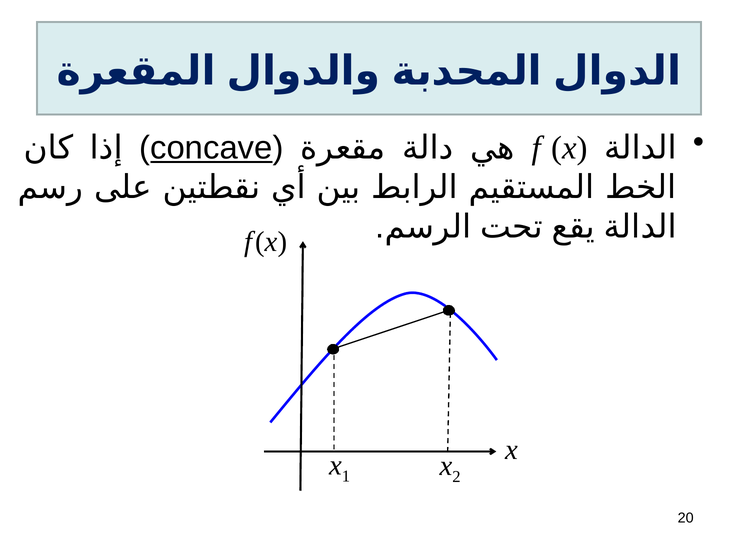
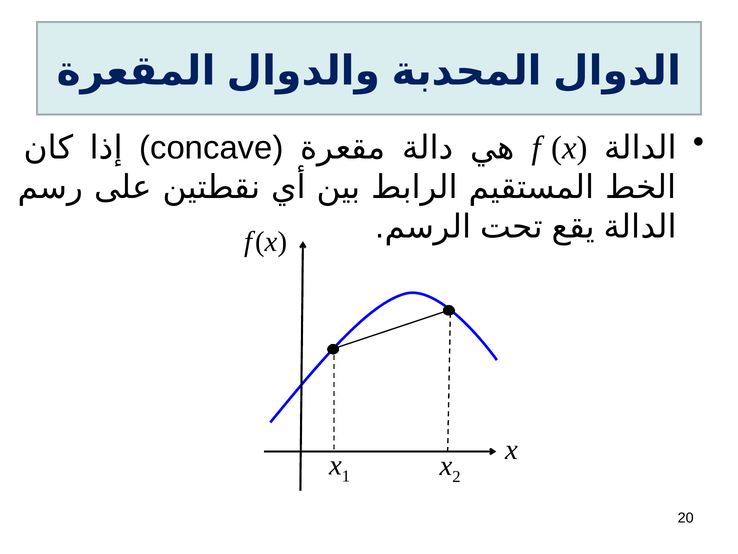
concave underline: present -> none (211, 148)
